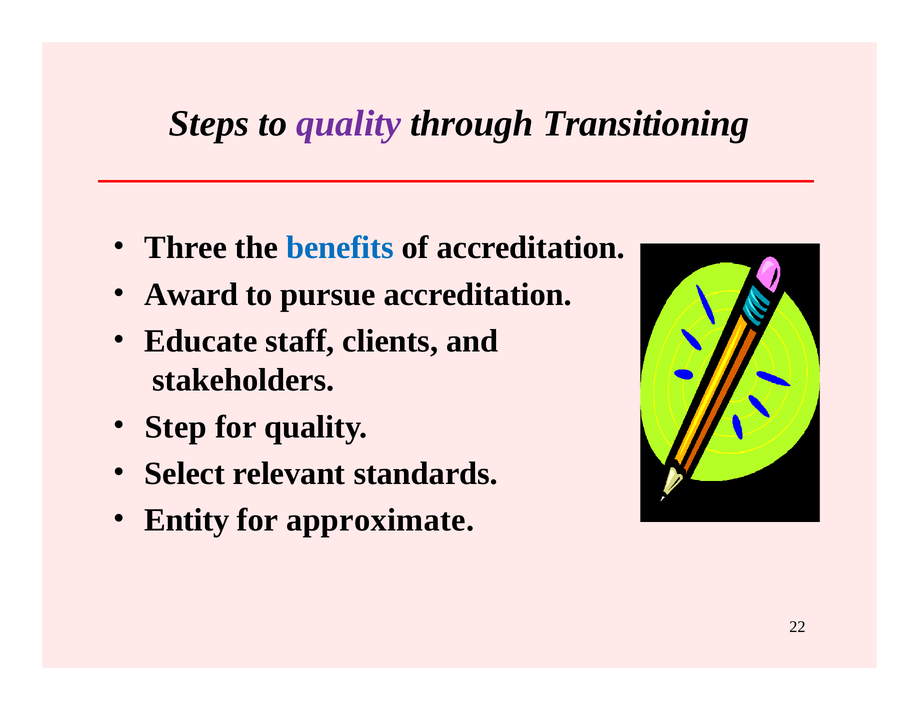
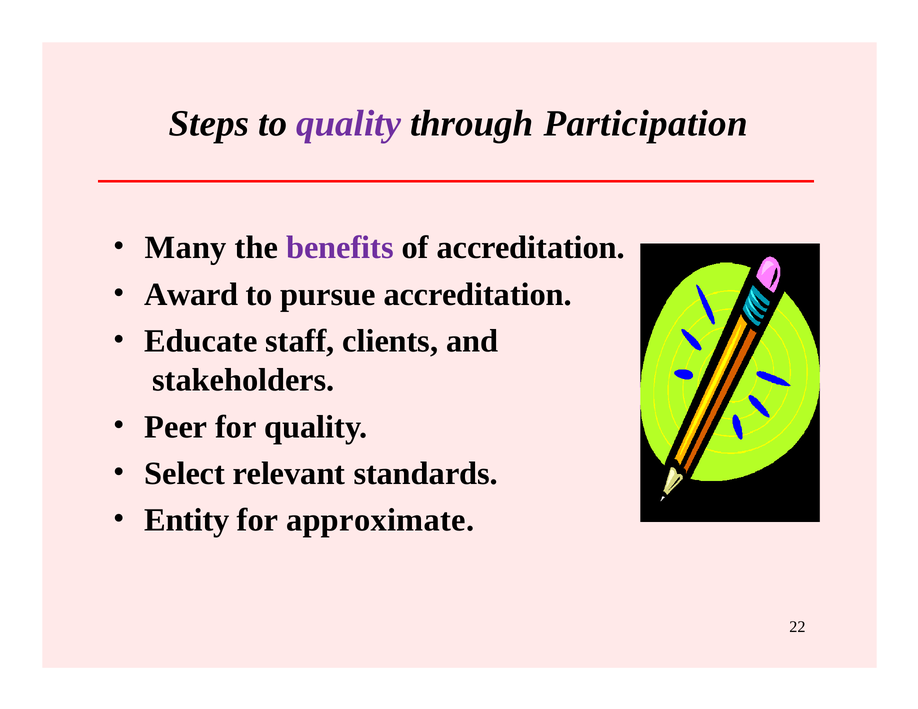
Transitioning: Transitioning -> Participation (646, 124)
Three: Three -> Many (186, 248)
benefits colour: blue -> purple (340, 248)
Step: Step -> Peer (176, 427)
